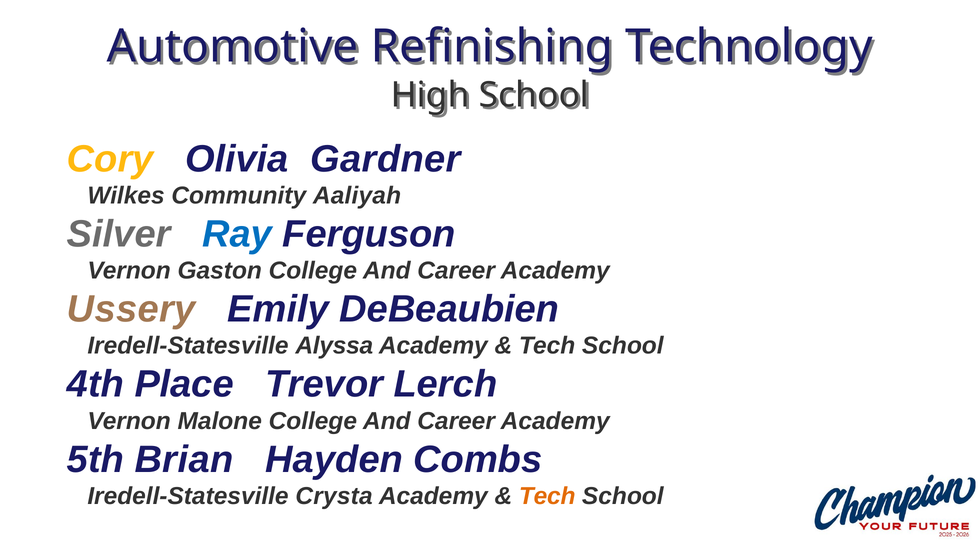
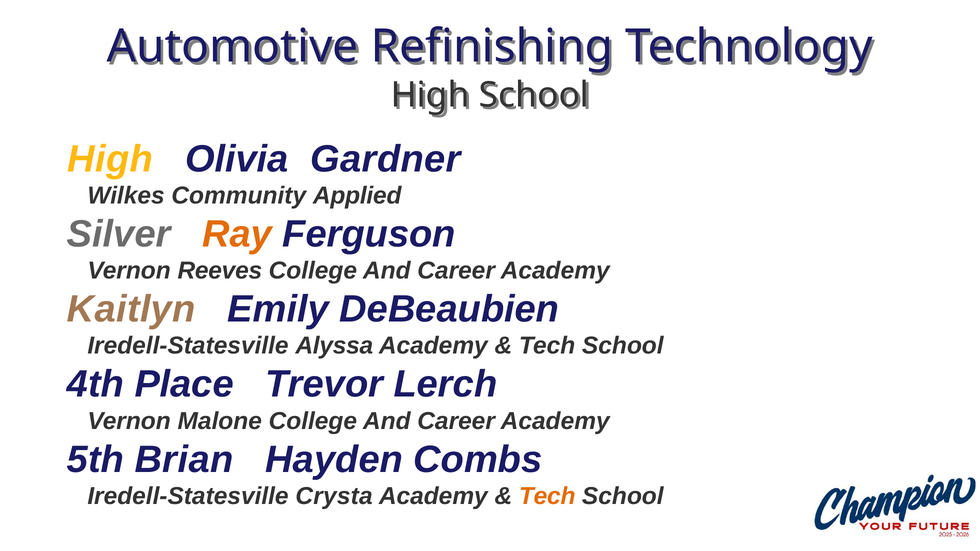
Cory: Cory -> High (110, 159)
Aaliyah: Aaliyah -> Applied (357, 196)
Ray colour: blue -> orange (237, 234)
Gaston: Gaston -> Reeves (220, 271)
Ussery: Ussery -> Kaitlyn (131, 309)
